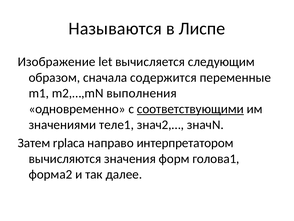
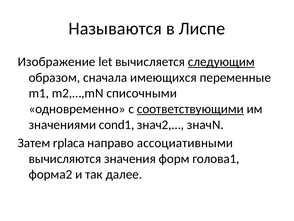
следующим underline: none -> present (221, 62)
содержится: содержится -> имеющихся (163, 77)
выполнения: выполнения -> списочными (142, 93)
теле1: теле1 -> cond1 (117, 124)
интерпретатором: интерпретатором -> ассоциативными (185, 143)
